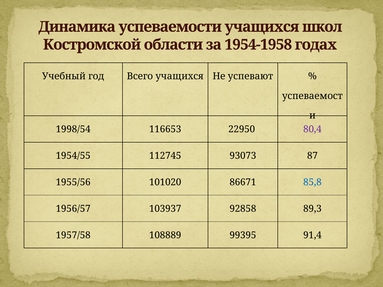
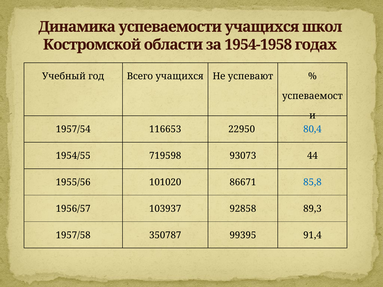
1998/54: 1998/54 -> 1957/54 (73, 129)
80,4 colour: purple -> blue (312, 129)
112745: 112745 -> 719598 (165, 156)
87: 87 -> 44 (312, 156)
108889: 108889 -> 350787 (165, 235)
